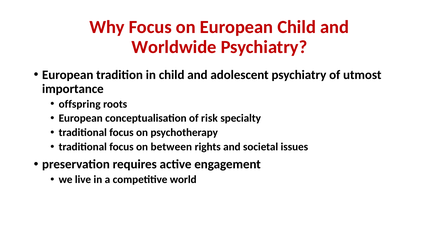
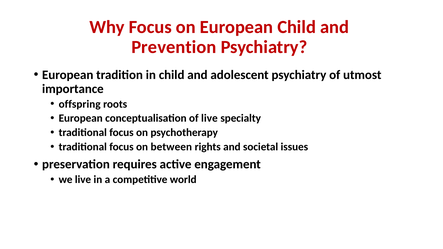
Worldwide: Worldwide -> Prevention (174, 47)
of risk: risk -> live (209, 118)
